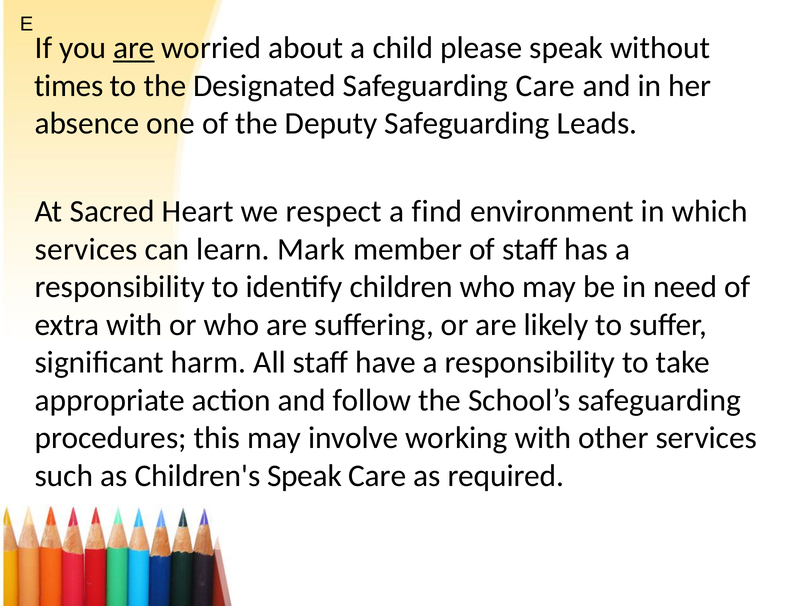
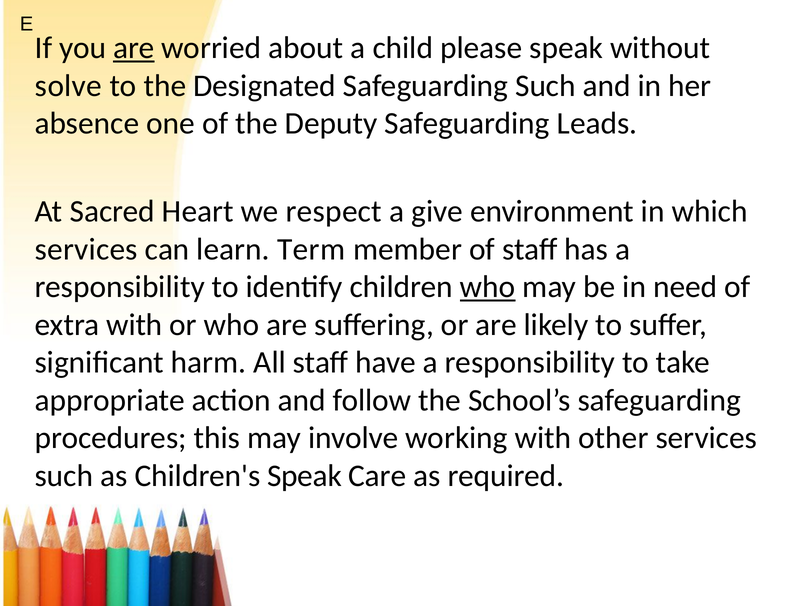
times: times -> solve (69, 86)
Safeguarding Care: Care -> Such (545, 86)
find: find -> give (437, 212)
Mark: Mark -> Term (311, 249)
who underline: none -> present (488, 287)
